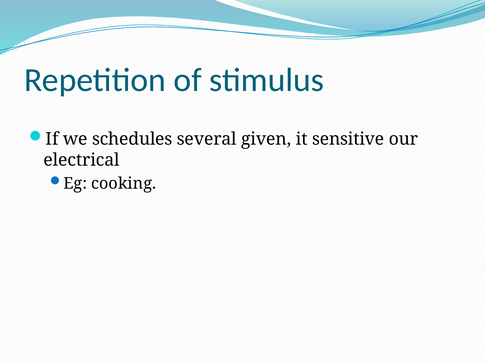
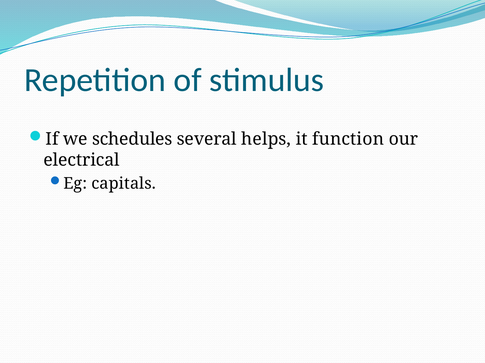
given: given -> helps (266, 139)
sensitive: sensitive -> function (348, 139)
cooking: cooking -> capitals (124, 184)
